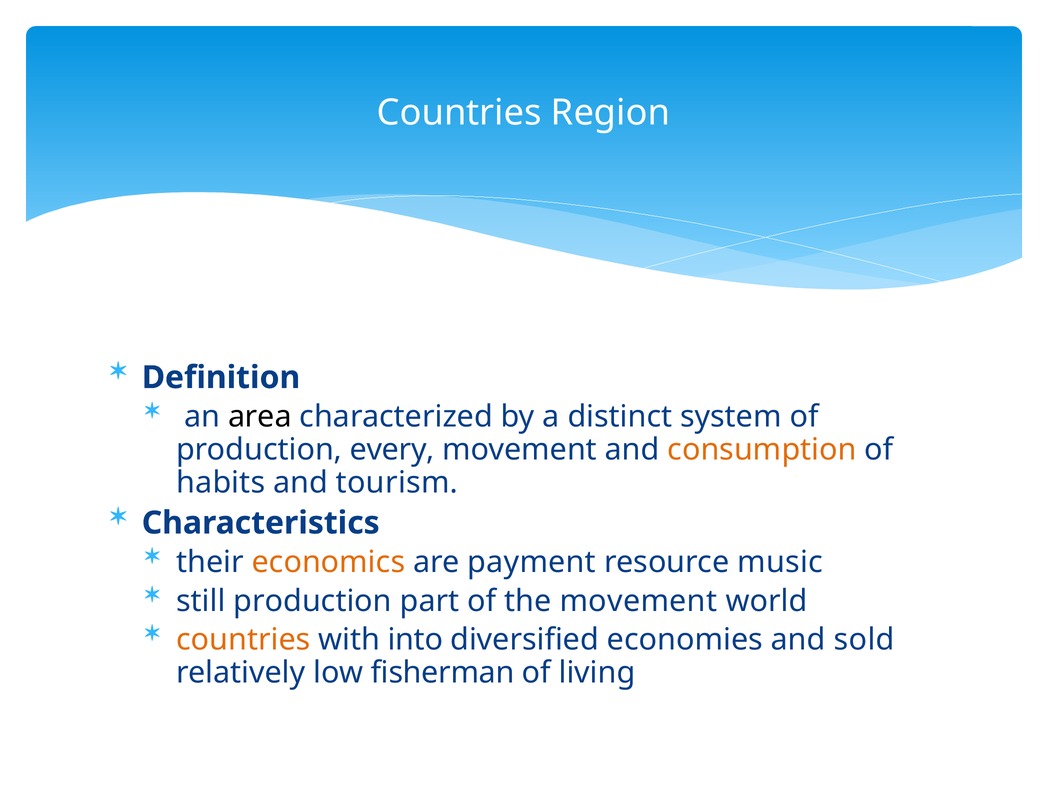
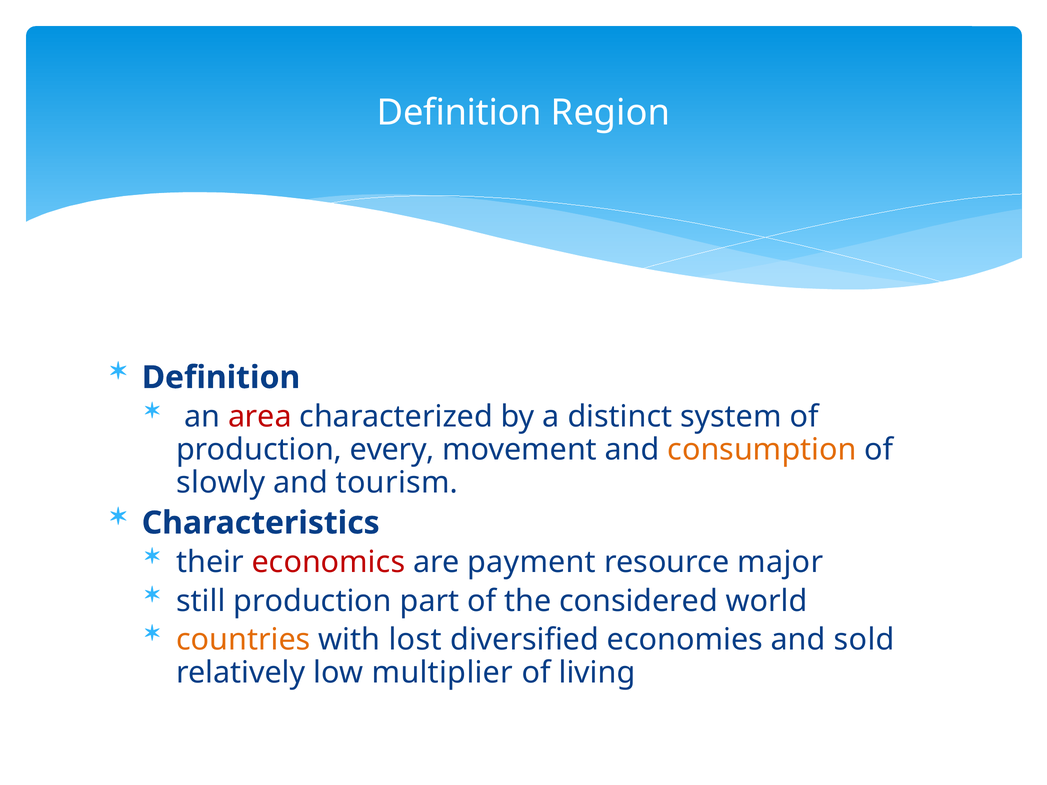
Countries: Countries -> Definition (459, 113)
area colour: black -> red (260, 417)
habits: habits -> slowly (221, 483)
economics colour: orange -> red (328, 562)
music: music -> major (780, 562)
the movement: movement -> considered (639, 601)
into: into -> lost (415, 640)
fisherman: fisherman -> multiplier (442, 673)
